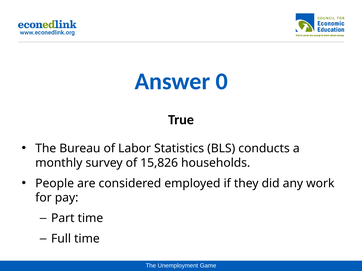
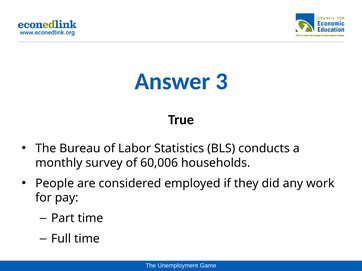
0: 0 -> 3 (222, 82)
15,826: 15,826 -> 60,006 (159, 163)
